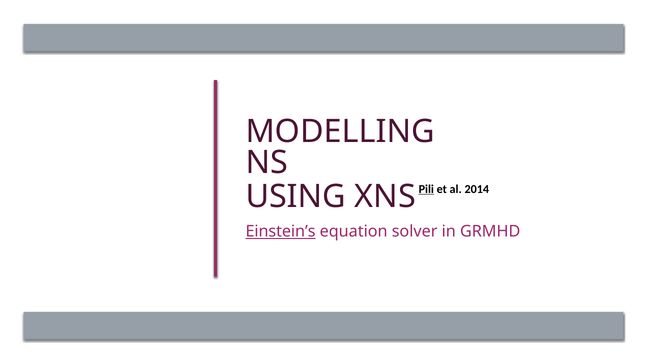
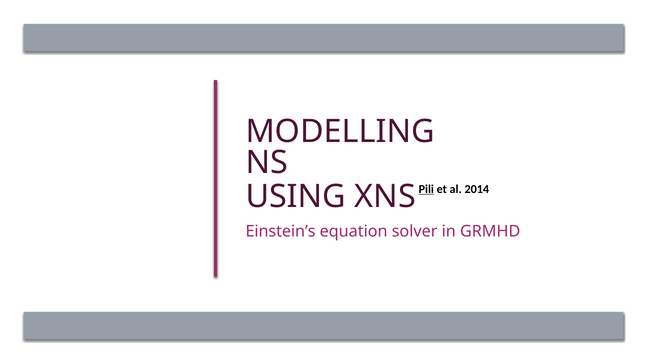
Einstein’s underline: present -> none (281, 231)
